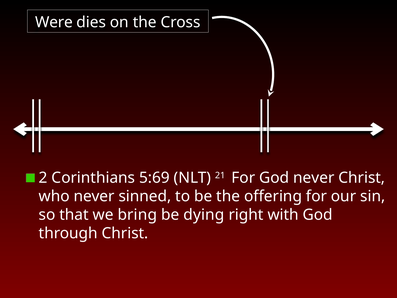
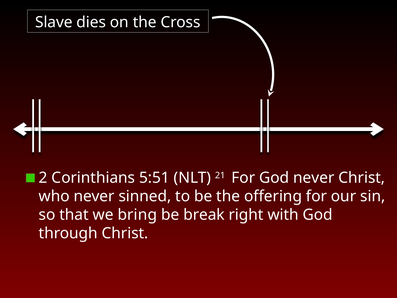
Were: Were -> Slave (54, 22)
5:69: 5:69 -> 5:51 (154, 178)
dying: dying -> break (204, 215)
